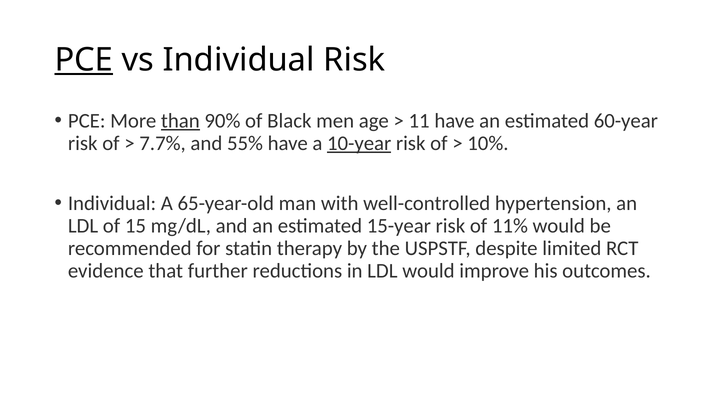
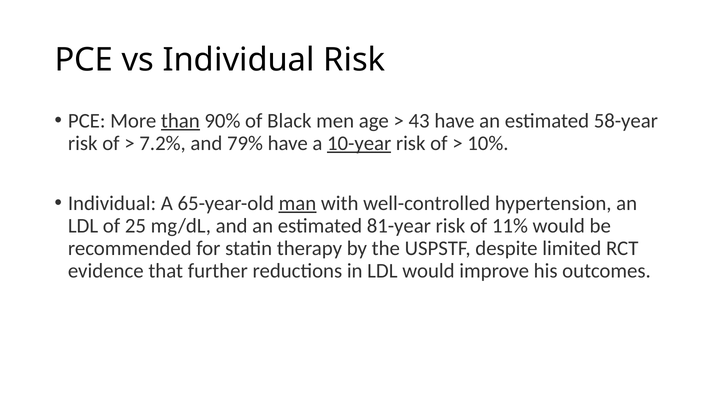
PCE underline: present -> none (84, 60)
11: 11 -> 43 (419, 121)
60-year: 60-year -> 58-year (626, 121)
7.7%: 7.7% -> 7.2% (163, 143)
55%: 55% -> 79% (245, 143)
man underline: none -> present (297, 203)
15: 15 -> 25 (135, 226)
15-year: 15-year -> 81-year (399, 226)
